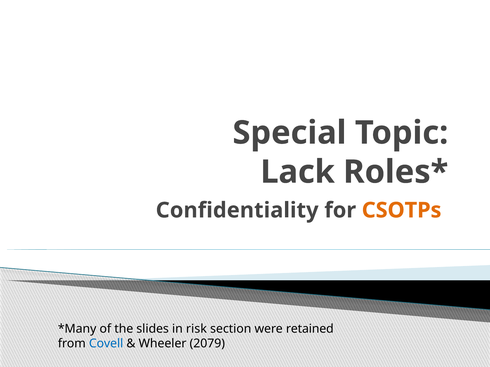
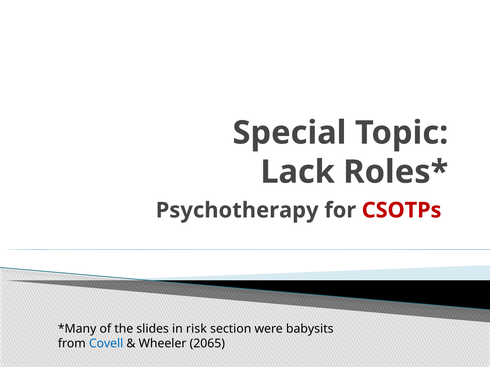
Confidentiality: Confidentiality -> Psychotherapy (237, 211)
CSOTPs colour: orange -> red (402, 211)
retained: retained -> babysits (310, 329)
2079: 2079 -> 2065 (207, 344)
